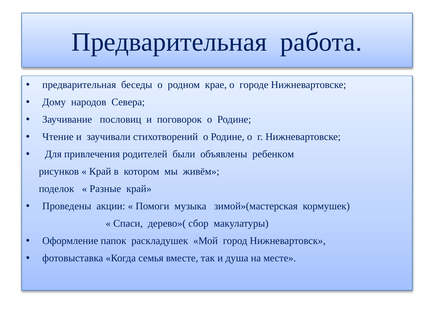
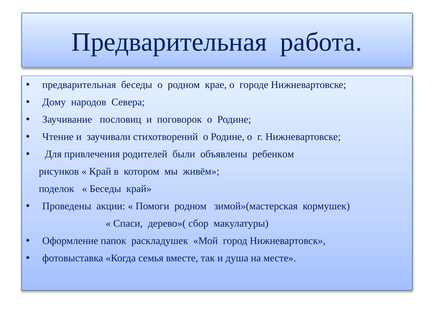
Разные: Разные -> Беседы (105, 189)
Помоги музыка: музыка -> родном (190, 207)
